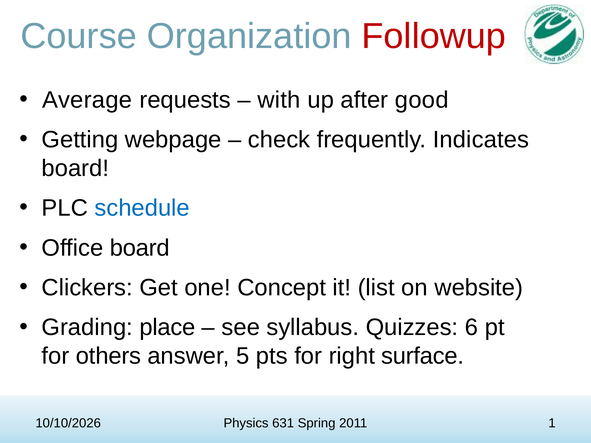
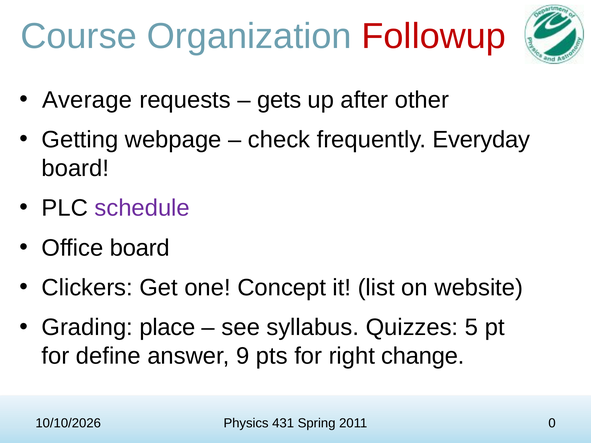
with: with -> gets (279, 100)
good: good -> other (422, 100)
Indicates: Indicates -> Everyday (481, 140)
schedule colour: blue -> purple (142, 208)
6: 6 -> 5 (472, 328)
others: others -> define (108, 356)
5: 5 -> 9 (243, 356)
surface: surface -> change (423, 356)
631: 631 -> 431 (283, 424)
1: 1 -> 0 (552, 424)
